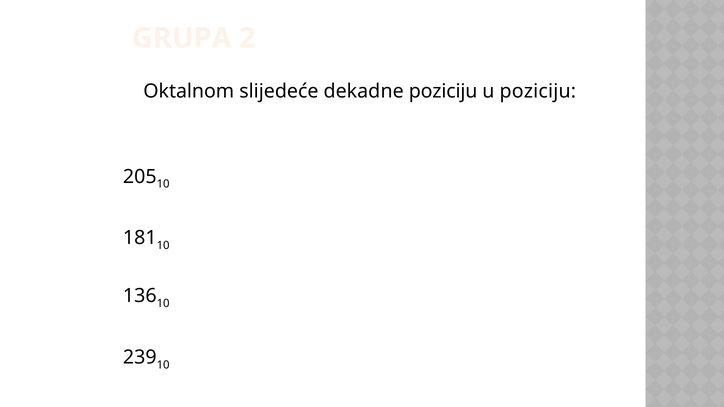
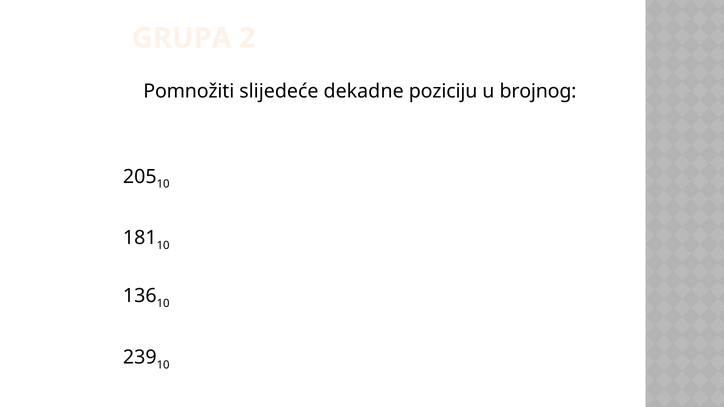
Oktalnom: Oktalnom -> Pomnožiti (189, 91)
u poziciju: poziciju -> brojnog (538, 91)
